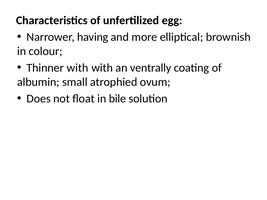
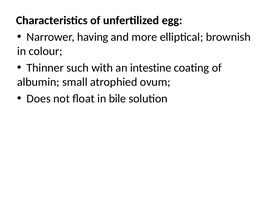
Thinner with: with -> such (78, 68)
ventrally: ventrally -> intestine (151, 68)
